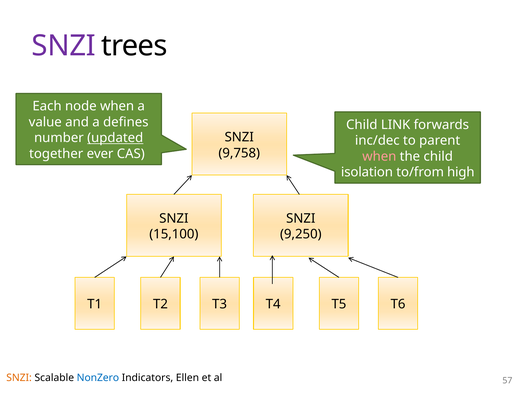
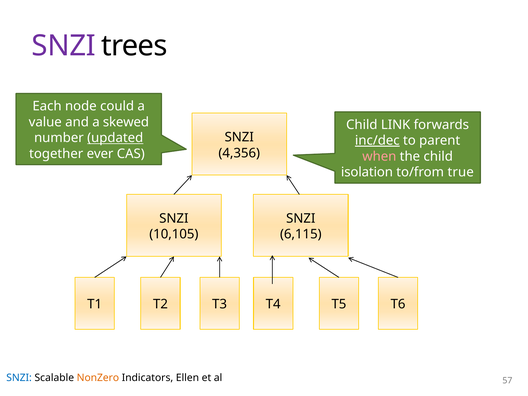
node when: when -> could (117, 106)
defines: defines -> skewed (126, 122)
inc/dec underline: none -> present (377, 140)
9,758: 9,758 -> 4,356 (239, 153)
high: high -> true (461, 172)
15,100: 15,100 -> 10,105 (174, 234)
9,250: 9,250 -> 6,115 (301, 234)
SNZI colour: orange -> blue (19, 378)
NonZero colour: blue -> orange (98, 378)
